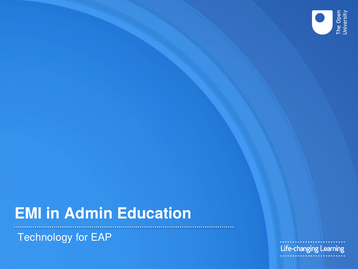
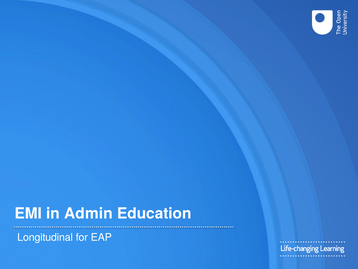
Technology: Technology -> Longitudinal (45, 237)
